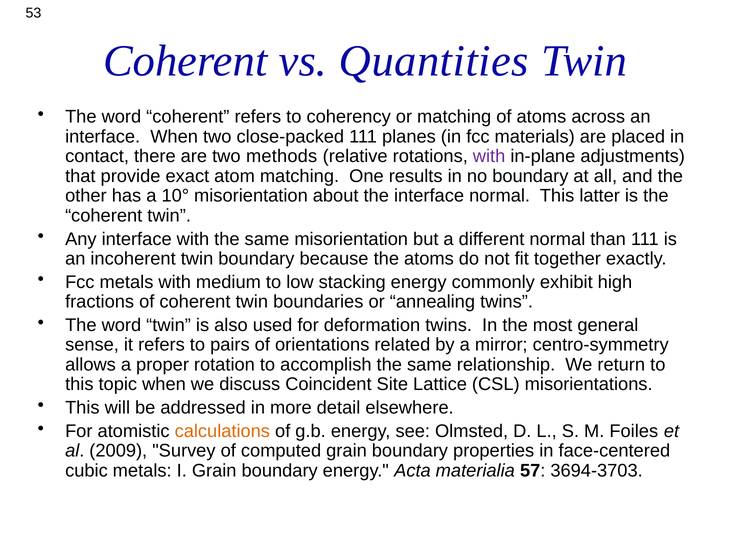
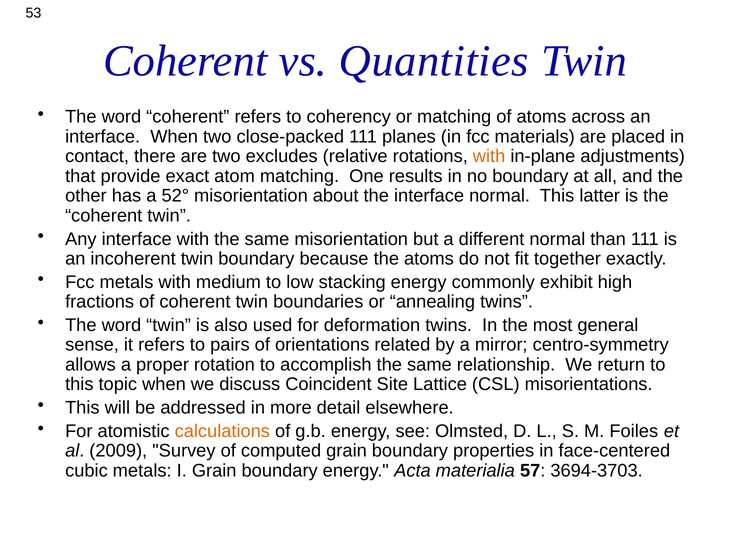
methods: methods -> excludes (282, 156)
with colour: purple -> orange (489, 156)
10°: 10° -> 52° (175, 196)
